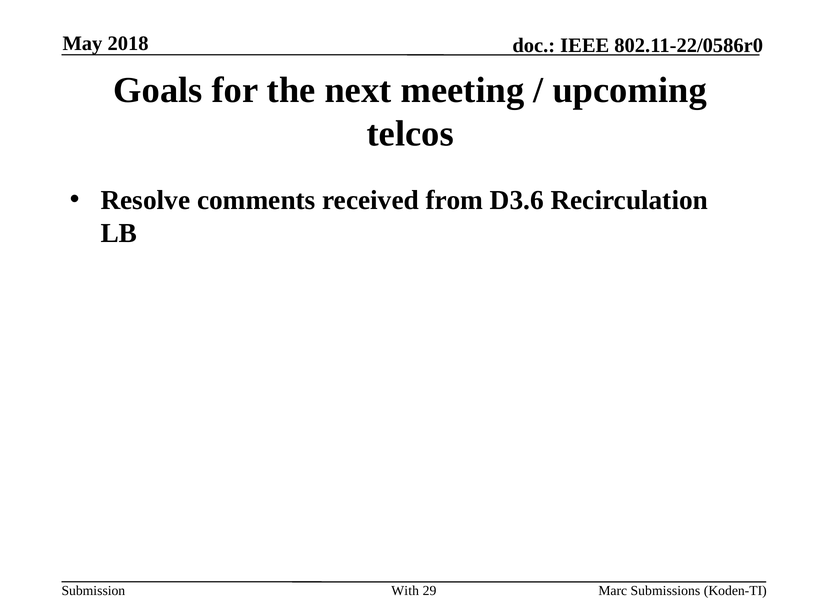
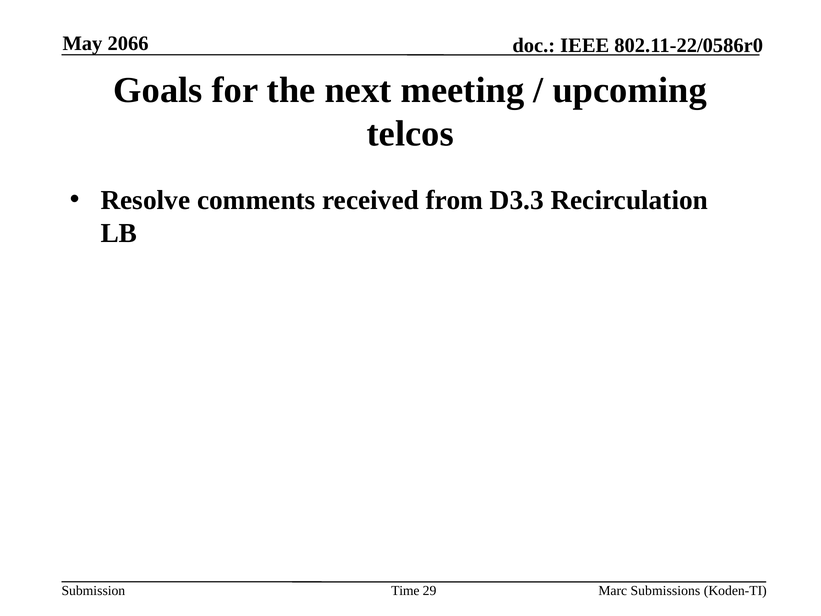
2018: 2018 -> 2066 (128, 44)
D3.6: D3.6 -> D3.3 (517, 200)
With: With -> Time (405, 591)
